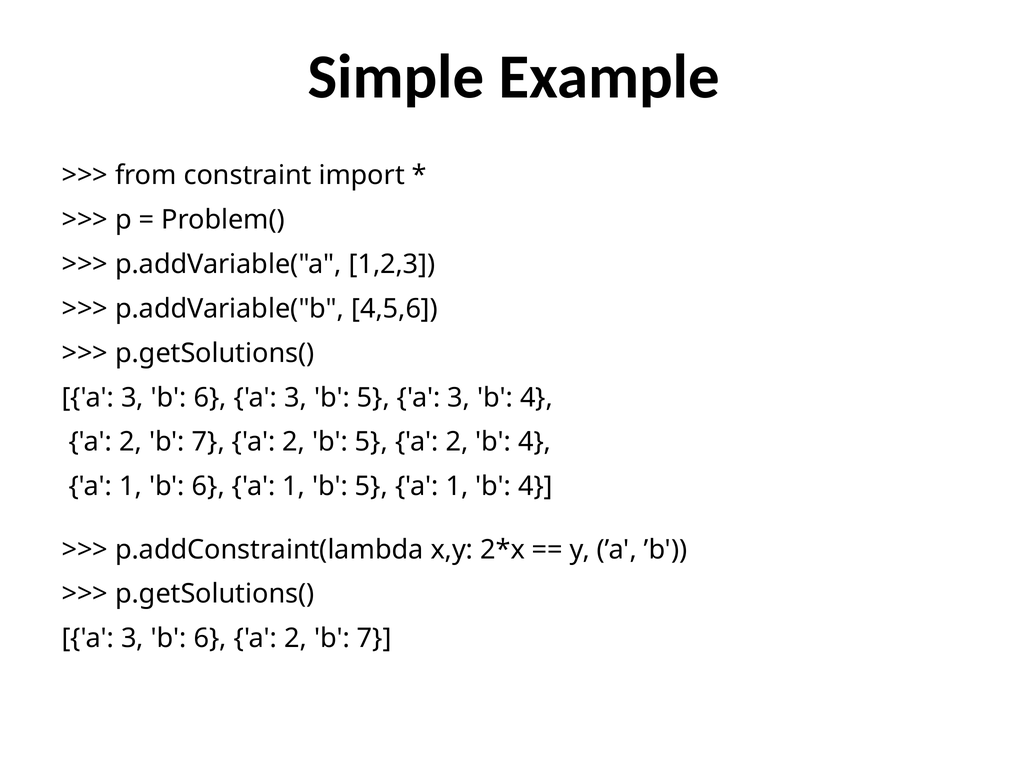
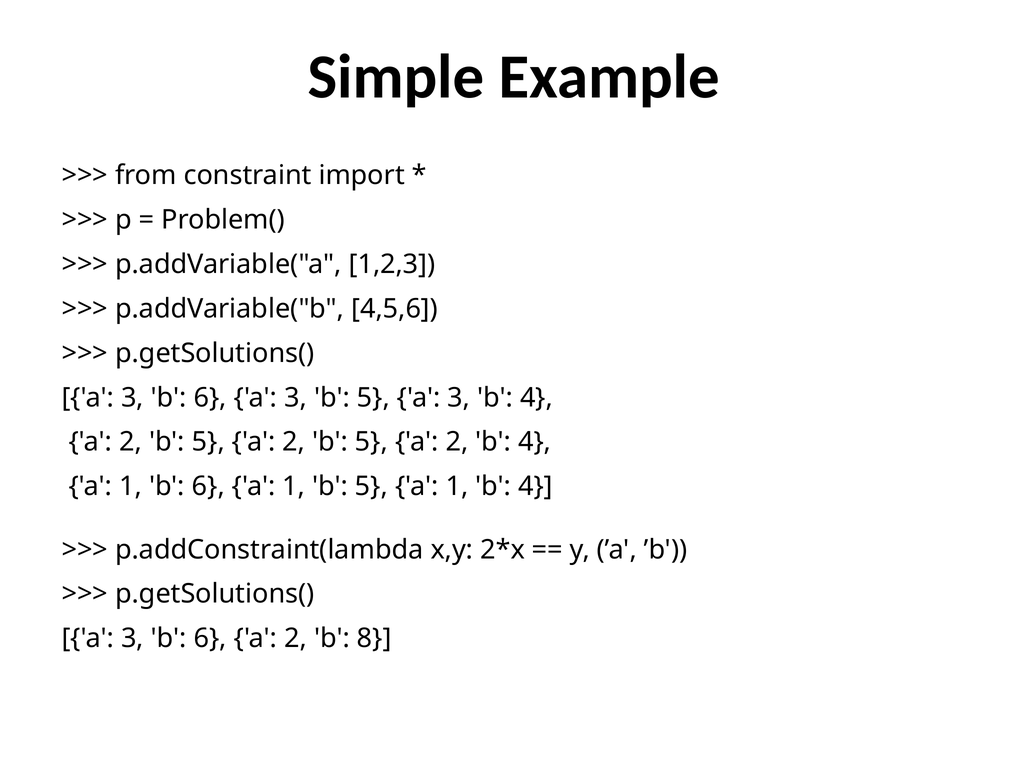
7: 7 -> 5 (208, 442)
7: 7 -> 8 (374, 638)
